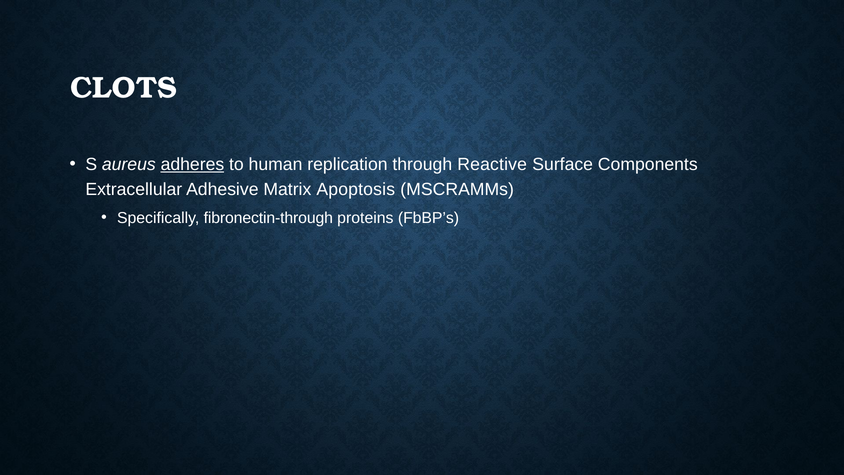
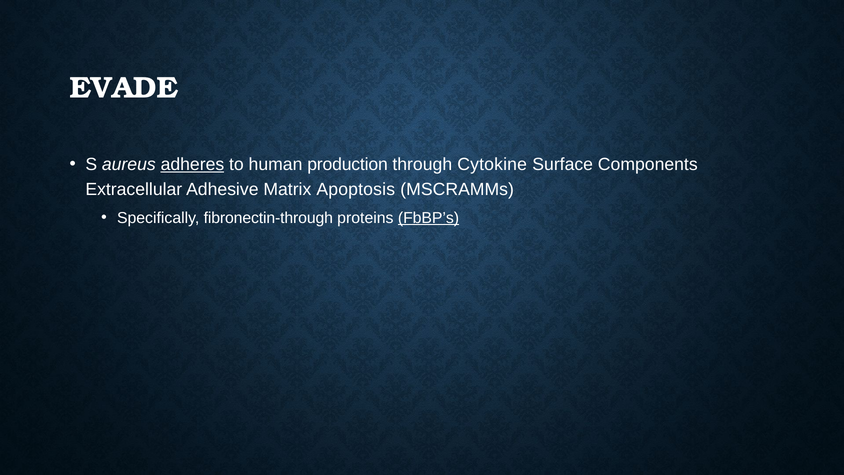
CLOTS: CLOTS -> EVADE (124, 88)
replication: replication -> production (348, 164)
Reactive: Reactive -> Cytokine (492, 164)
FbBP’s underline: none -> present (429, 218)
